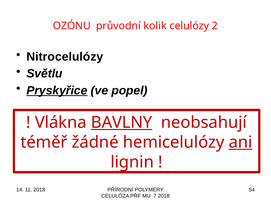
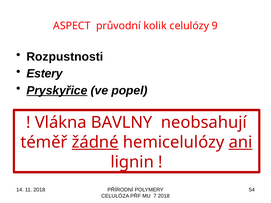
OZÓNU: OZÓNU -> ASPECT (72, 26)
2: 2 -> 9 (215, 26)
Nitrocelulózy: Nitrocelulózy -> Rozpustnosti (65, 57)
Světlu: Světlu -> Estery (45, 74)
BAVLNY underline: present -> none (122, 123)
žádné underline: none -> present (95, 142)
